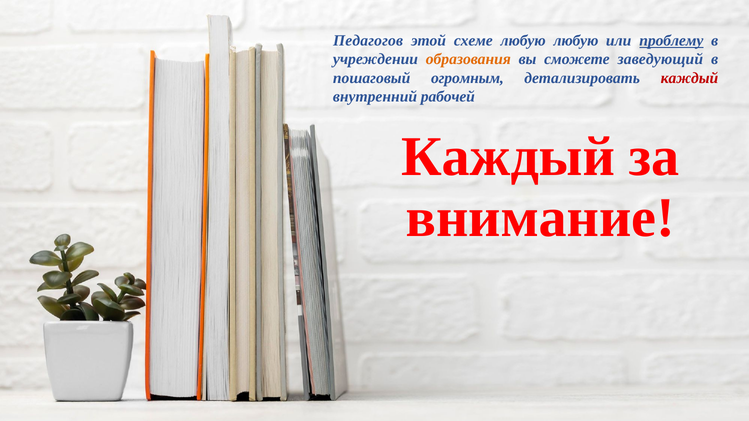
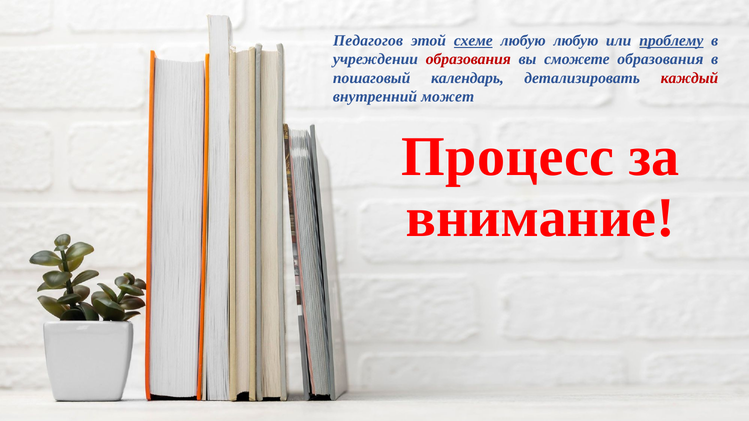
схеме underline: none -> present (473, 41)
образования colour: orange -> red (468, 59)
сможете заведующий: заведующий -> образования (660, 59)
огромным: огромным -> календарь (467, 78)
рабочей: рабочей -> может (448, 97)
Каждый: Каждый -> Процесс (508, 157)
